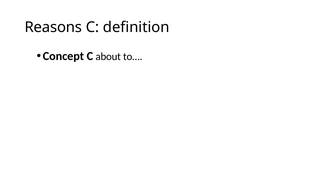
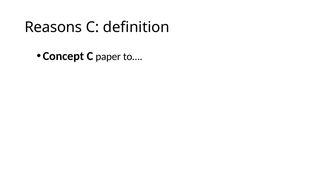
about: about -> paper (108, 56)
